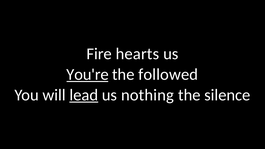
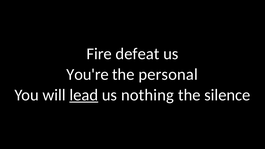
hearts: hearts -> defeat (137, 54)
You're underline: present -> none (88, 74)
followed: followed -> personal (168, 74)
